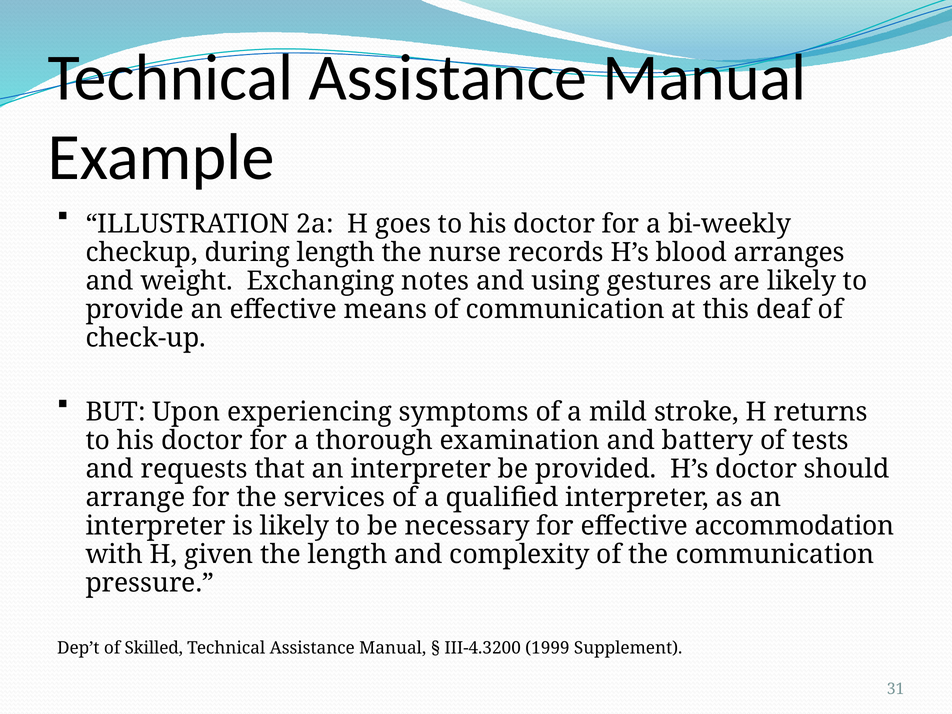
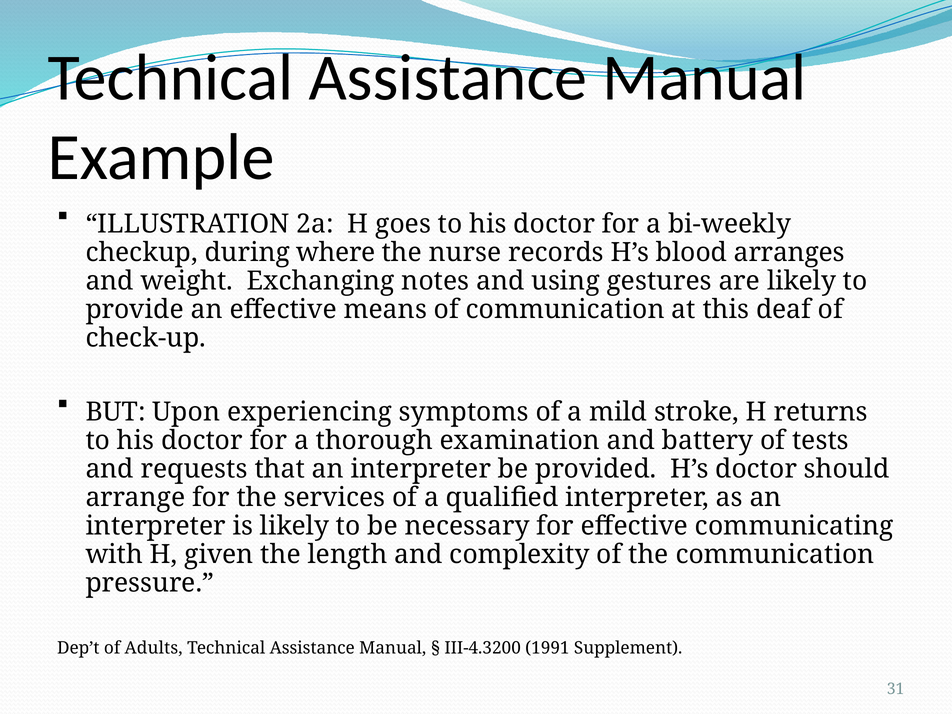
during length: length -> where (336, 253)
accommodation: accommodation -> communicating (794, 526)
Skilled: Skilled -> Adults (154, 648)
1999: 1999 -> 1991 (547, 648)
